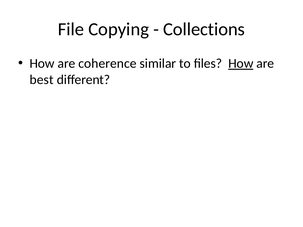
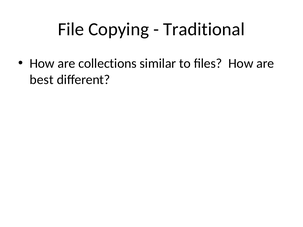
Collections: Collections -> Traditional (204, 29)
coherence: coherence -> collections (108, 64)
How underline: present -> none (241, 64)
